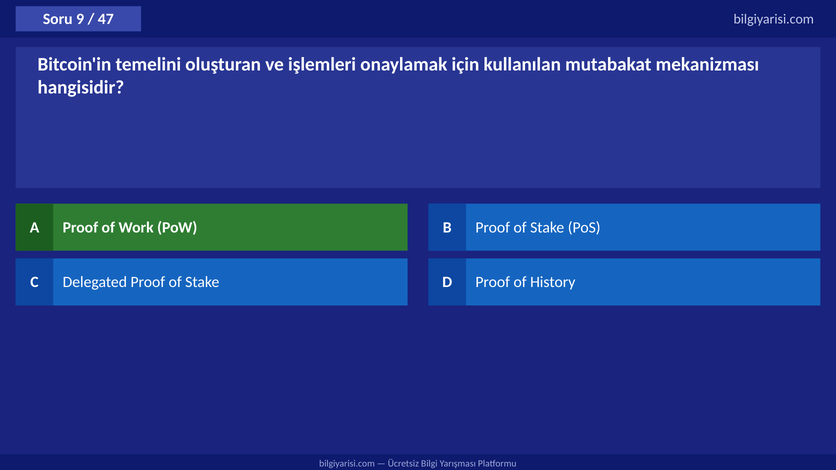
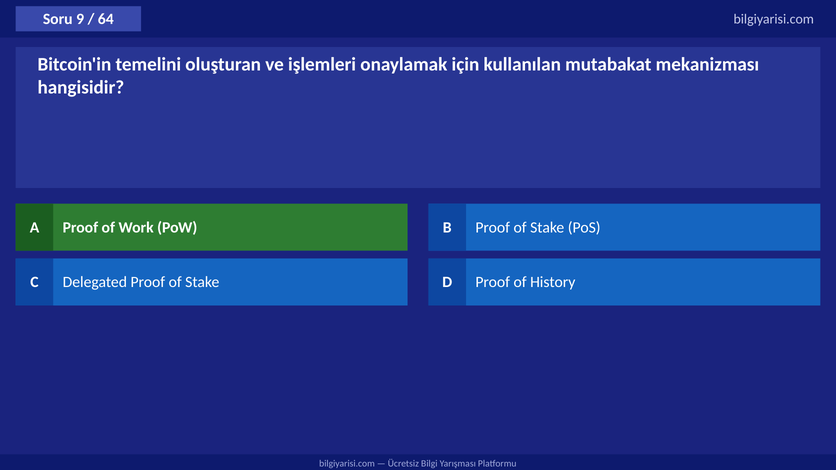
47: 47 -> 64 (106, 19)
